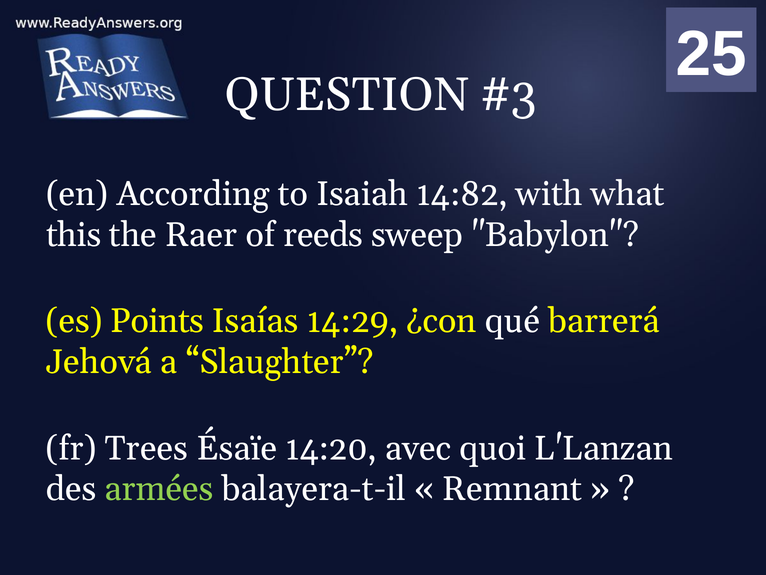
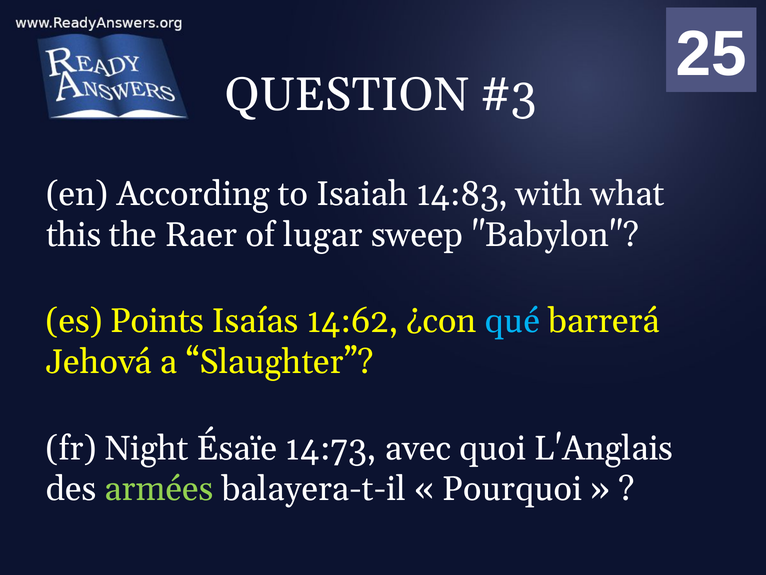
14:82: 14:82 -> 14:83 (462, 194)
reeds: reeds -> lugar (323, 235)
14:29: 14:29 -> 14:62 (353, 321)
qué colour: white -> light blue (512, 321)
Trees: Trees -> Night (147, 448)
14:20: 14:20 -> 14:73 (331, 448)
L'Lanzan: L'Lanzan -> L'Anglais (604, 448)
Remnant: Remnant -> Pourquoi (512, 489)
